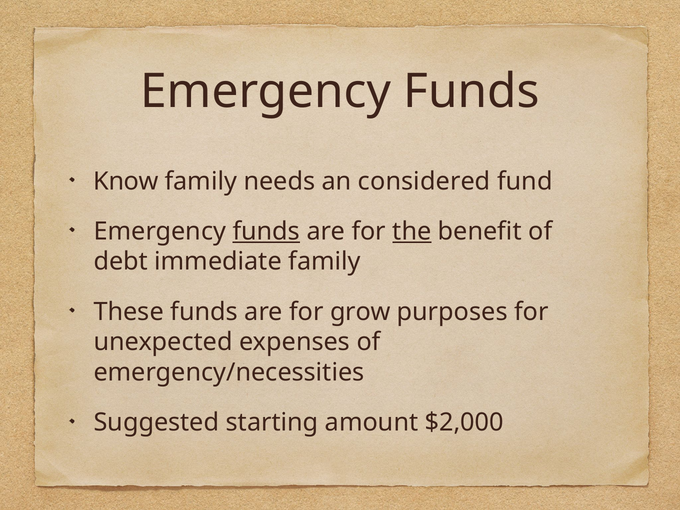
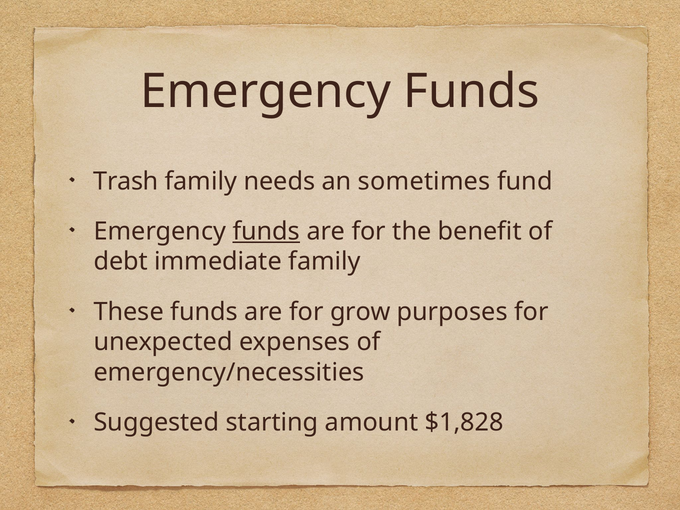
Know: Know -> Trash (126, 181)
considered: considered -> sometimes (424, 181)
the underline: present -> none (412, 231)
$2,000: $2,000 -> $1,828 (464, 423)
